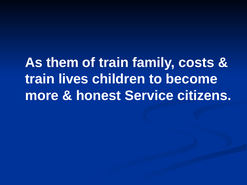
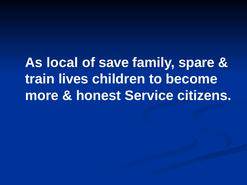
them: them -> local (62, 63)
of train: train -> save (114, 63)
costs: costs -> spare (197, 63)
